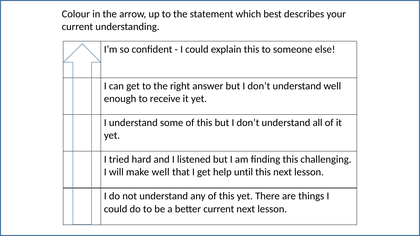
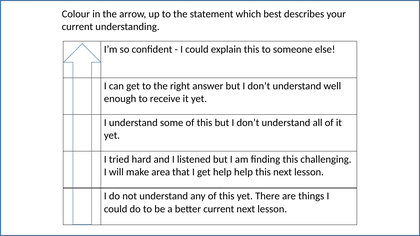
make well: well -> area (161, 172)
help until: until -> help (243, 172)
